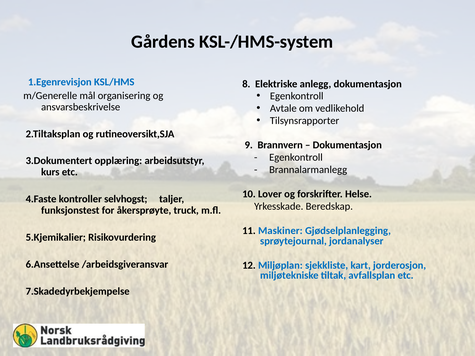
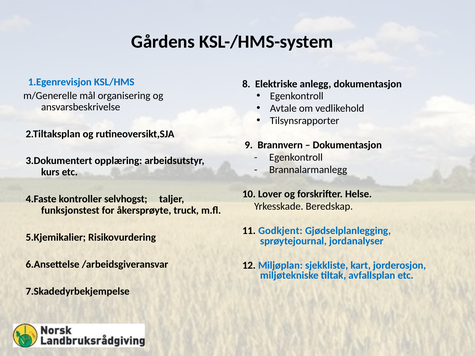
Maskiner: Maskiner -> Godkjent (280, 231)
